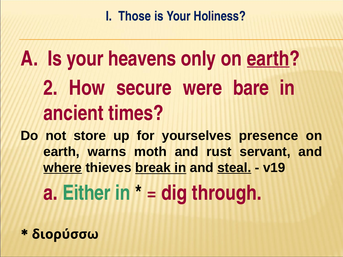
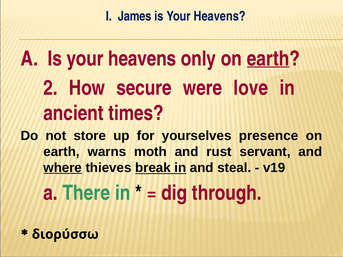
Those: Those -> James (135, 16)
Holiness: Holiness -> Heavens (220, 16)
bare: bare -> love (251, 88)
steal underline: present -> none (234, 168)
Either: Either -> There (86, 193)
